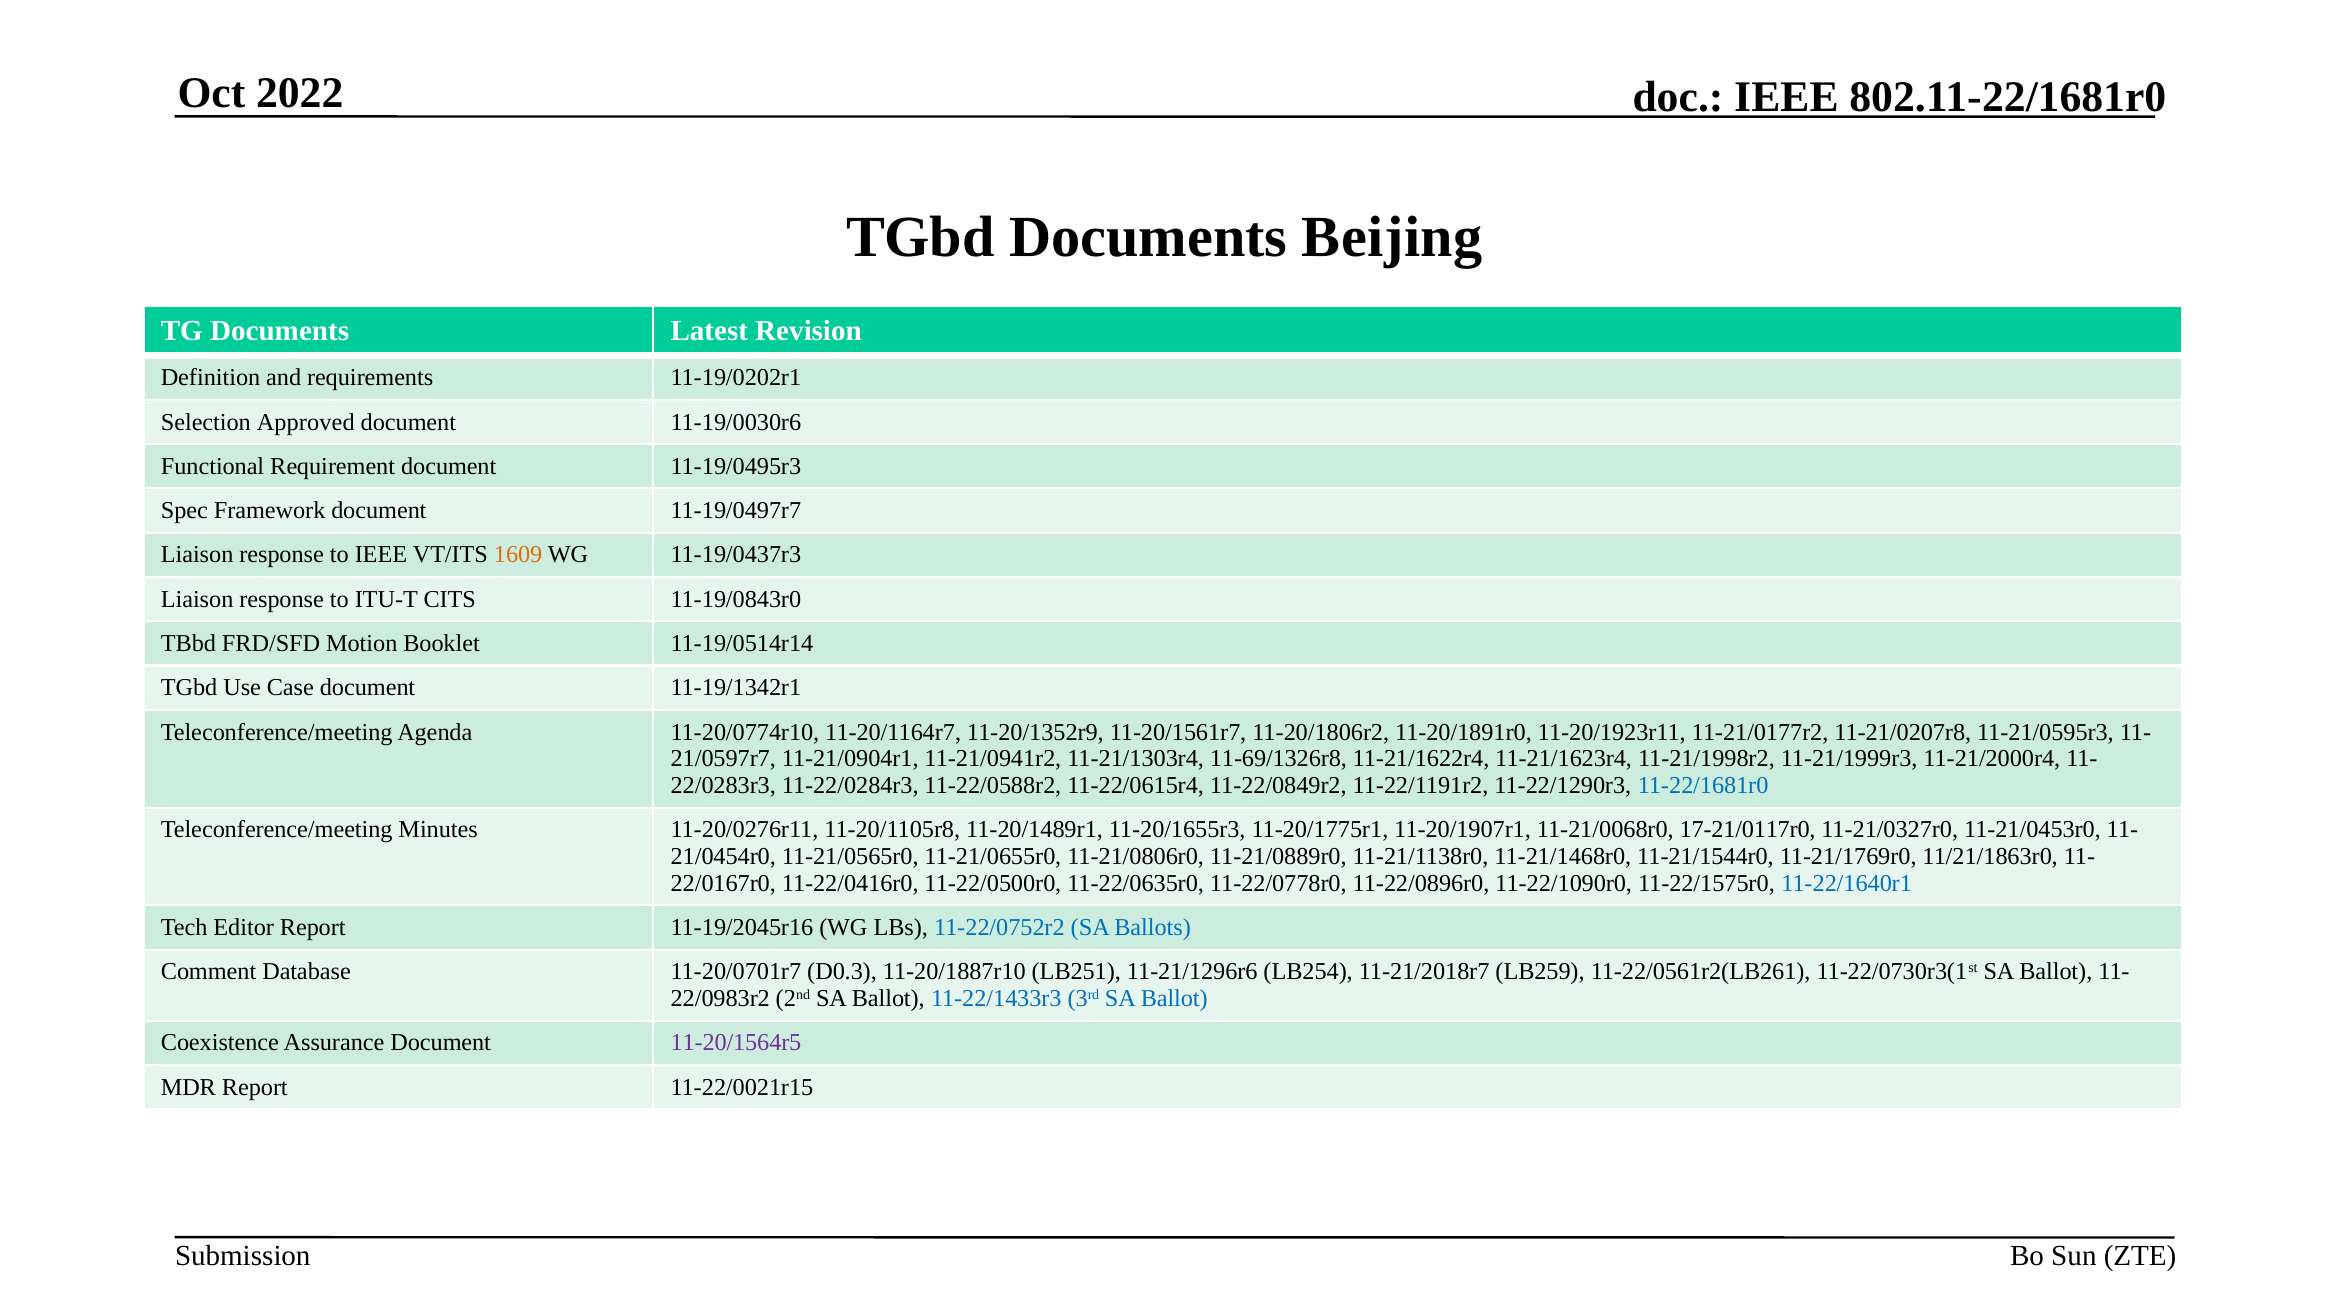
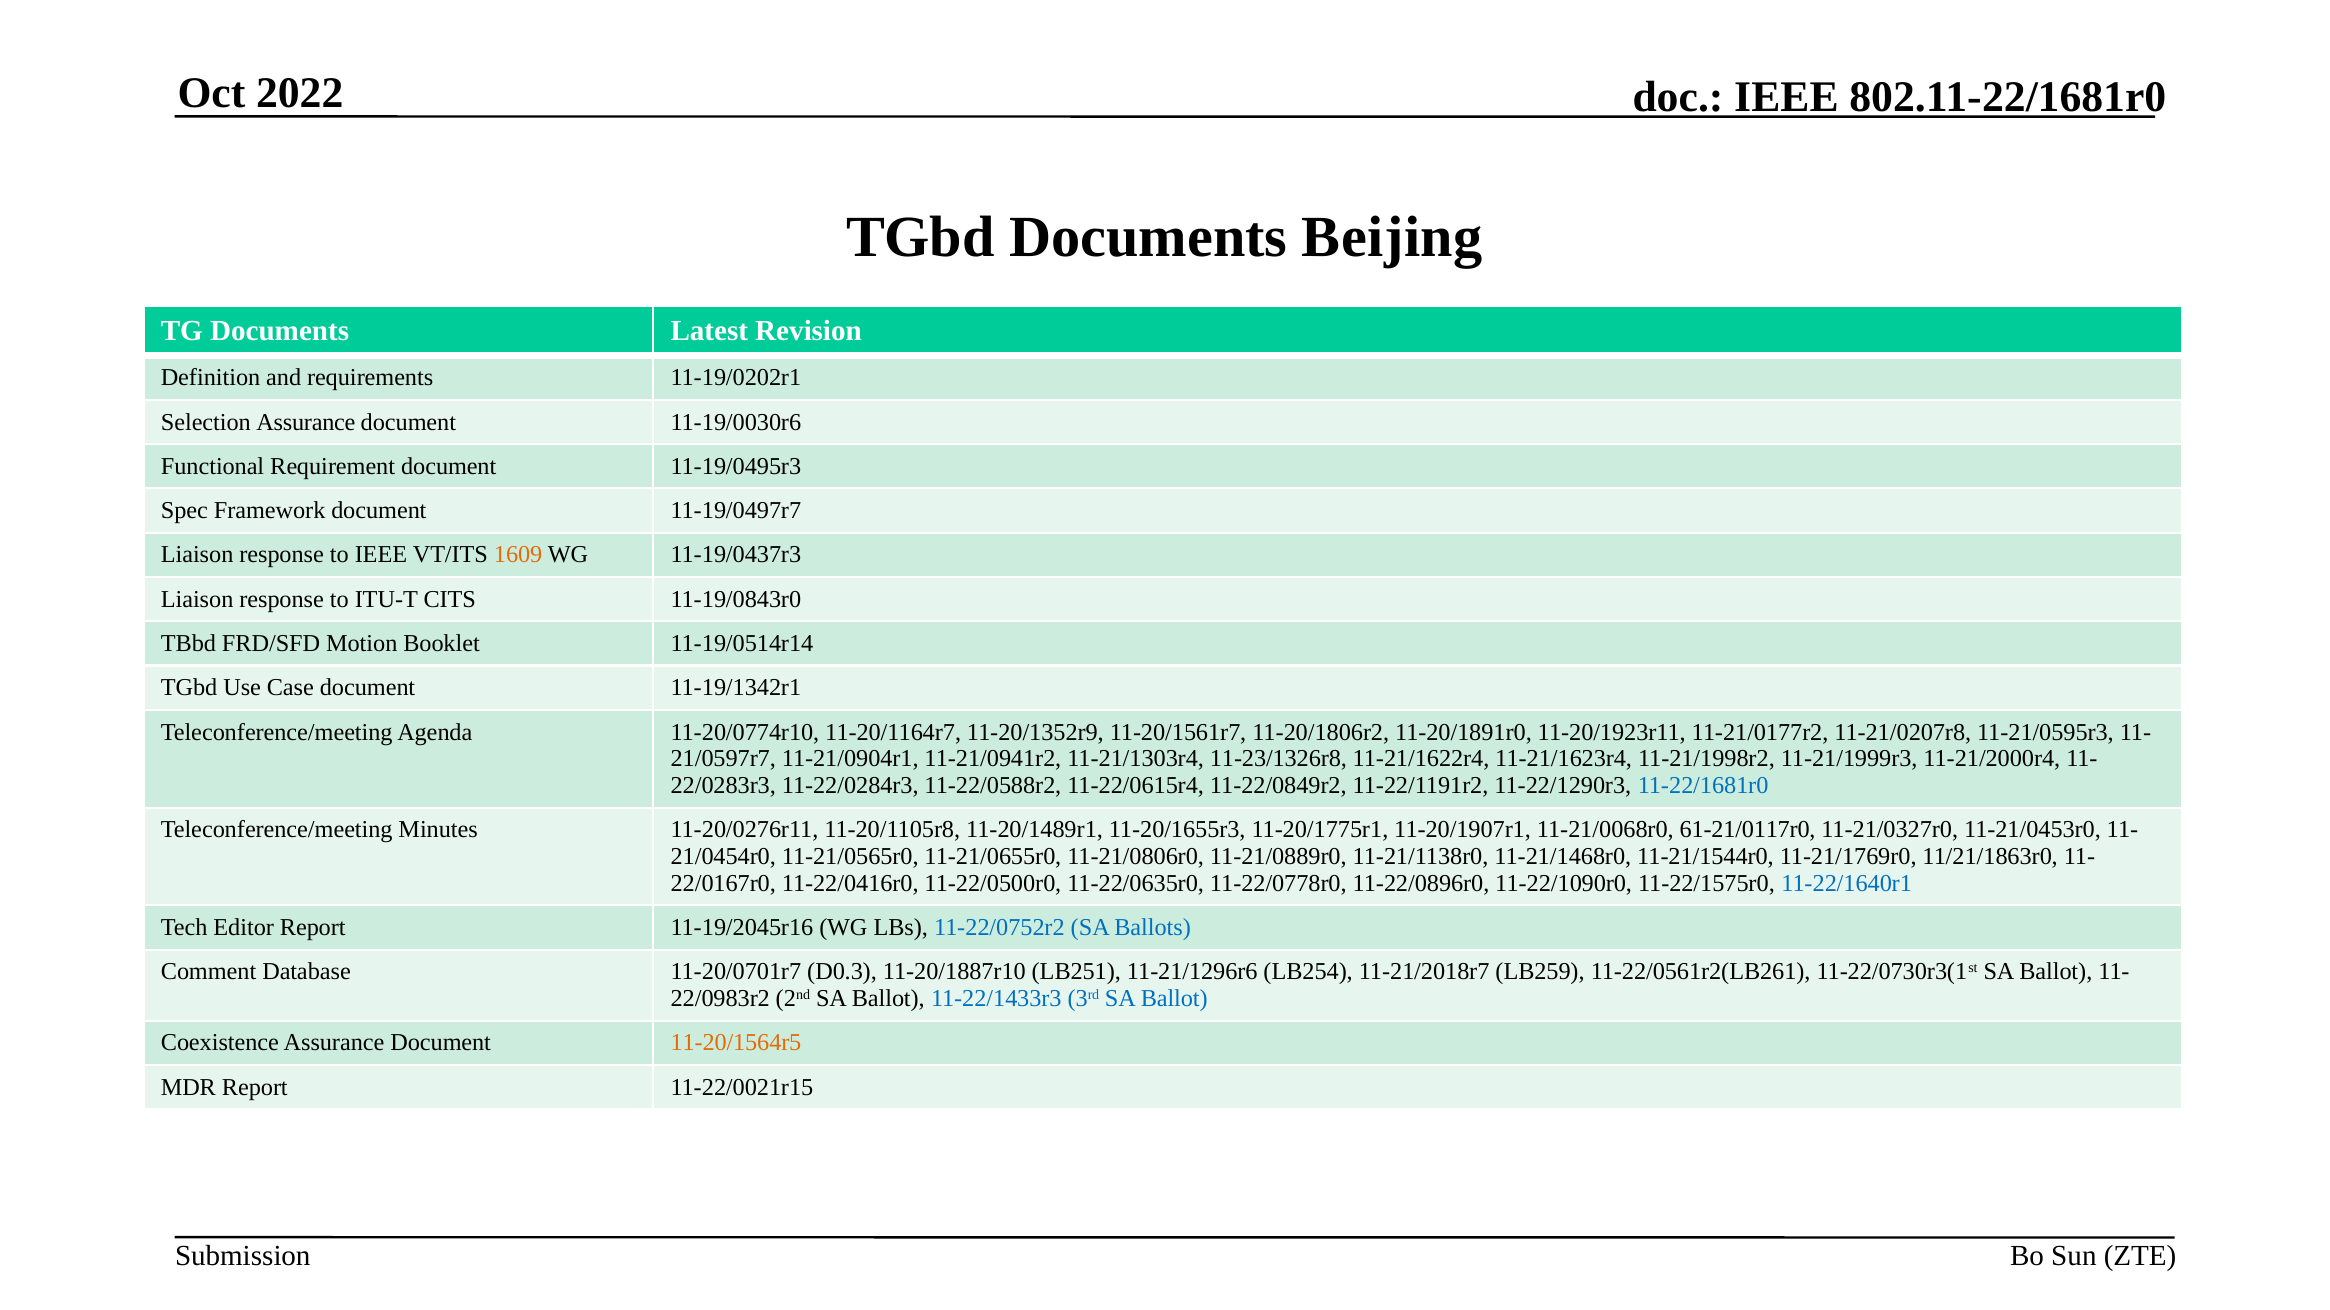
Selection Approved: Approved -> Assurance (306, 422)
11-69/1326r8: 11-69/1326r8 -> 11-23/1326r8 (1278, 759)
17-21/0117r0: 17-21/0117r0 -> 61-21/0117r0 (1748, 830)
11-20/1564r5 colour: purple -> orange (736, 1043)
